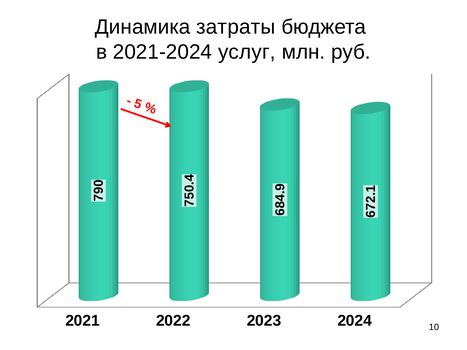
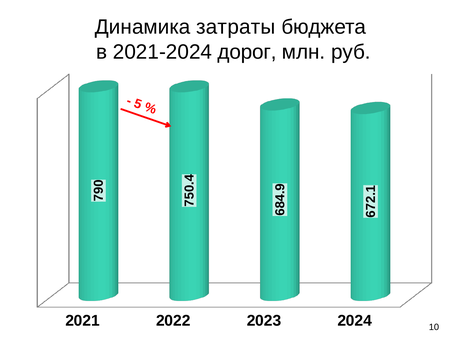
услуг: услуг -> дорог (247, 52)
